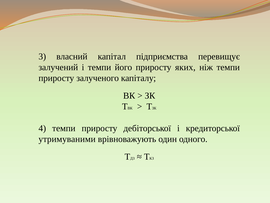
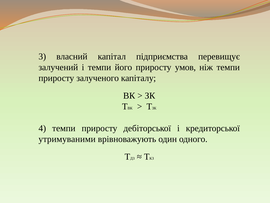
яких: яких -> умов (185, 67)
